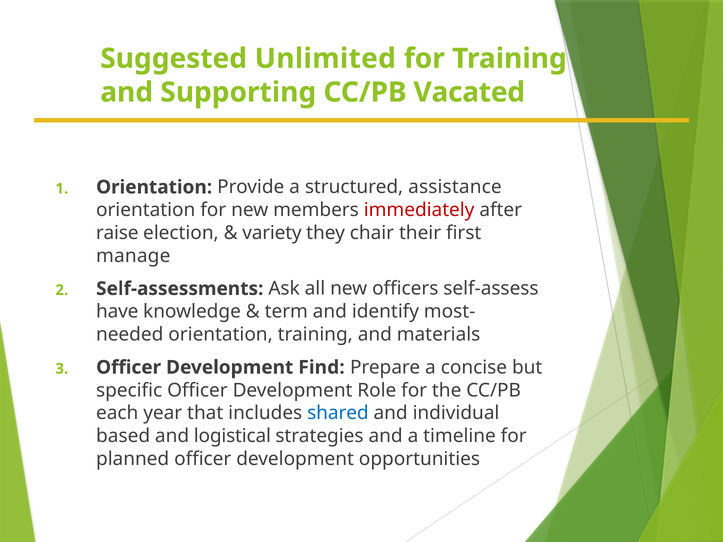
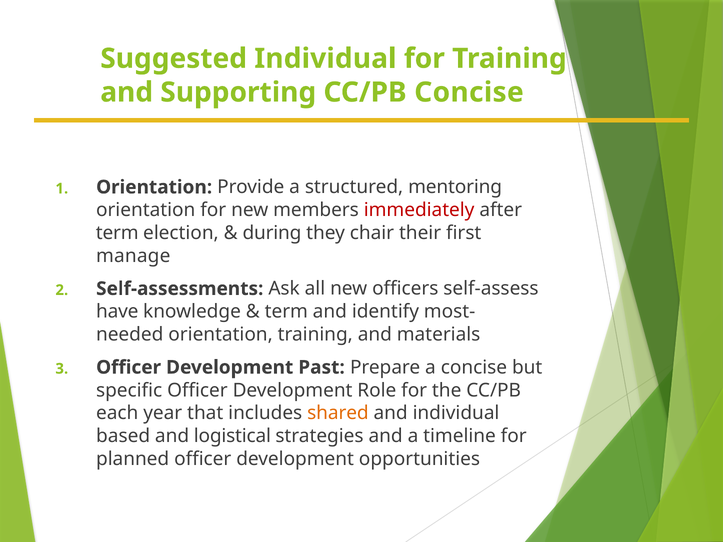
Suggested Unlimited: Unlimited -> Individual (325, 59)
CC/PB Vacated: Vacated -> Concise (469, 92)
assistance: assistance -> mentoring (455, 187)
raise: raise -> term (117, 233)
variety: variety -> during (272, 233)
Find: Find -> Past (322, 368)
shared colour: blue -> orange (338, 413)
